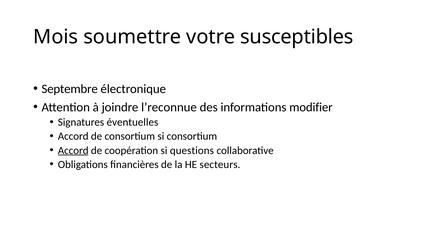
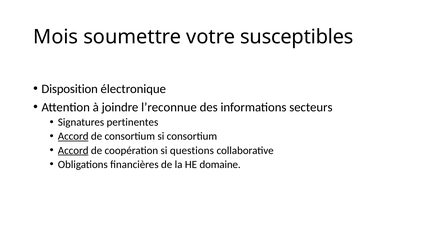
Septembre: Septembre -> Disposition (70, 89)
modifier: modifier -> secteurs (311, 107)
éventuelles: éventuelles -> pertinentes (132, 122)
Accord underline: none -> present (73, 136)
secteurs: secteurs -> domaine (220, 164)
